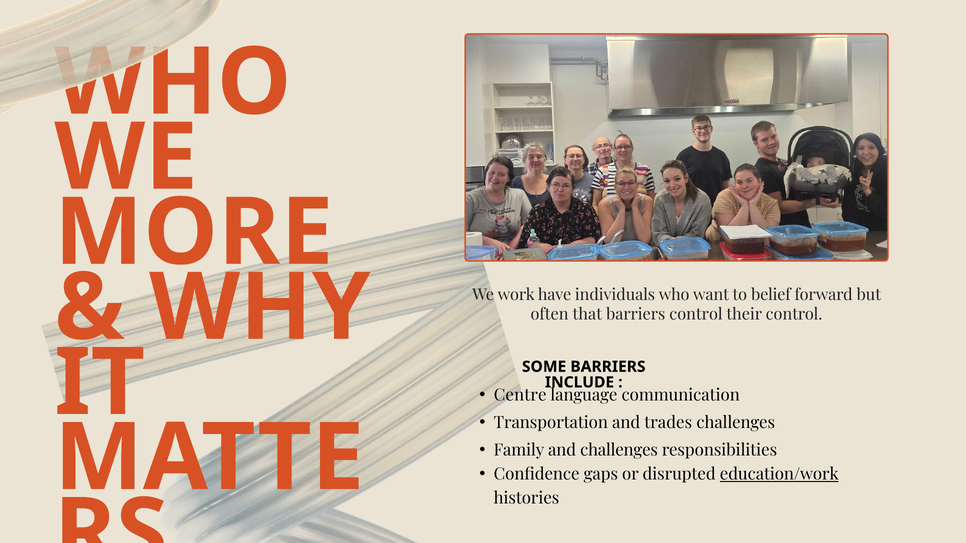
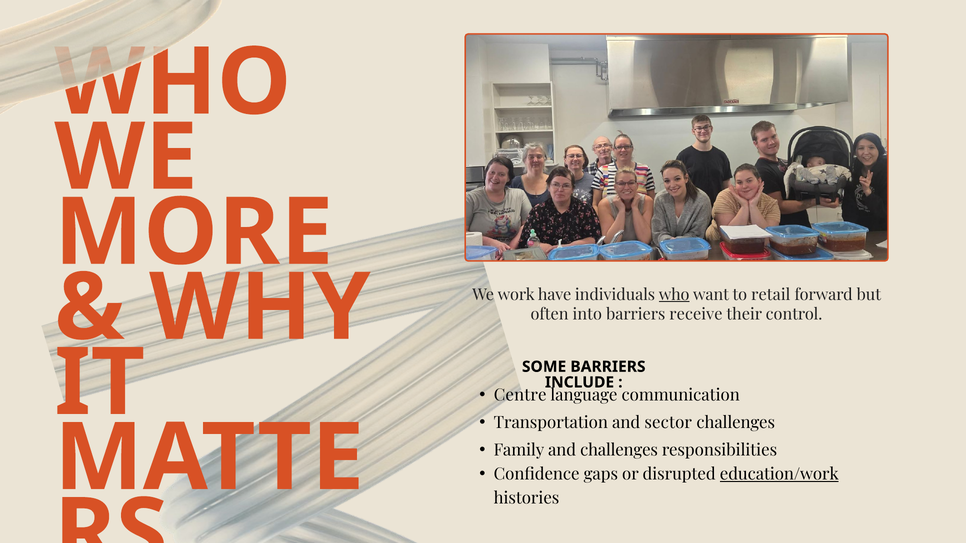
who underline: none -> present (674, 295)
belief: belief -> retail (771, 295)
that: that -> into (587, 314)
barriers control: control -> receive (696, 314)
trades: trades -> sector (668, 423)
